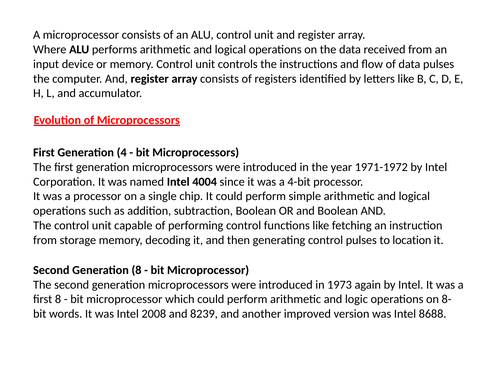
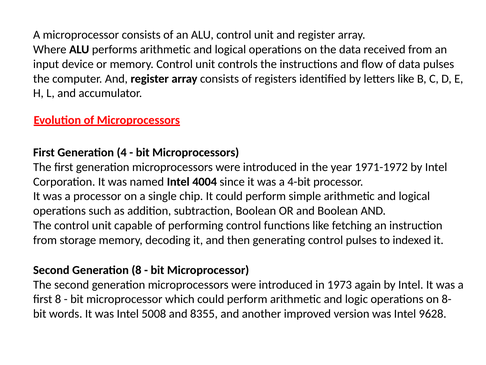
location: location -> indexed (412, 240)
2008: 2008 -> 5008 (154, 313)
8239: 8239 -> 8355 (204, 313)
8688: 8688 -> 9628 (433, 313)
